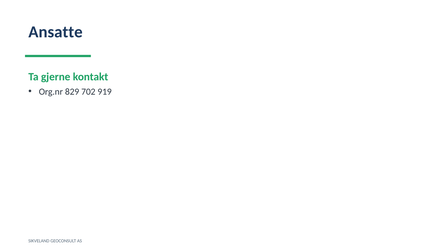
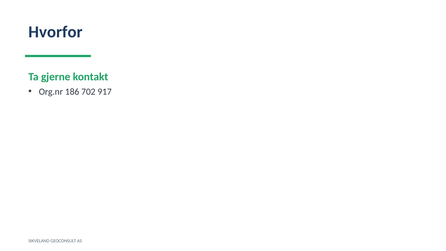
Ansatte: Ansatte -> Hvorfor (55, 32)
829: 829 -> 186 (72, 92)
919: 919 -> 917 (105, 92)
